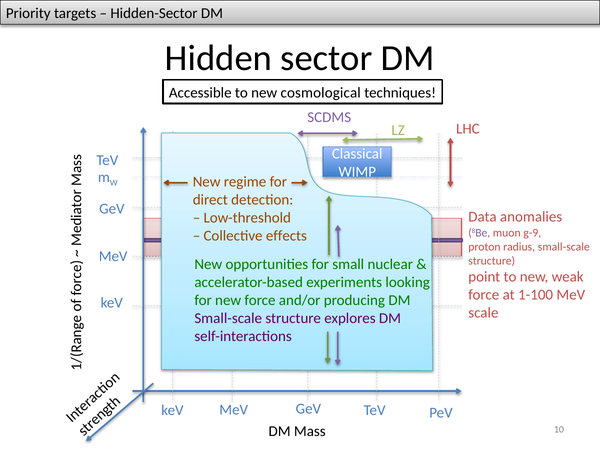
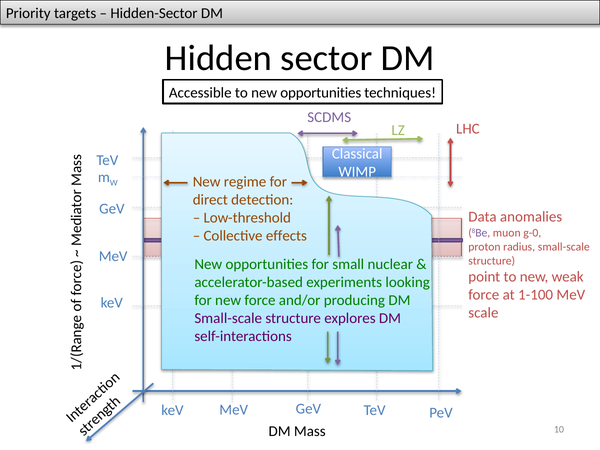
to new cosmological: cosmological -> opportunities (321, 93)
g-9: g-9 -> g-0 (532, 233)
